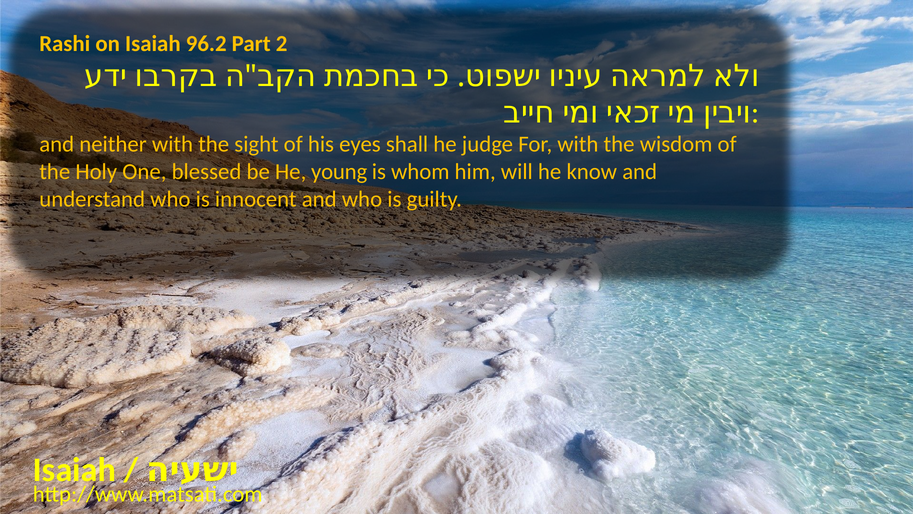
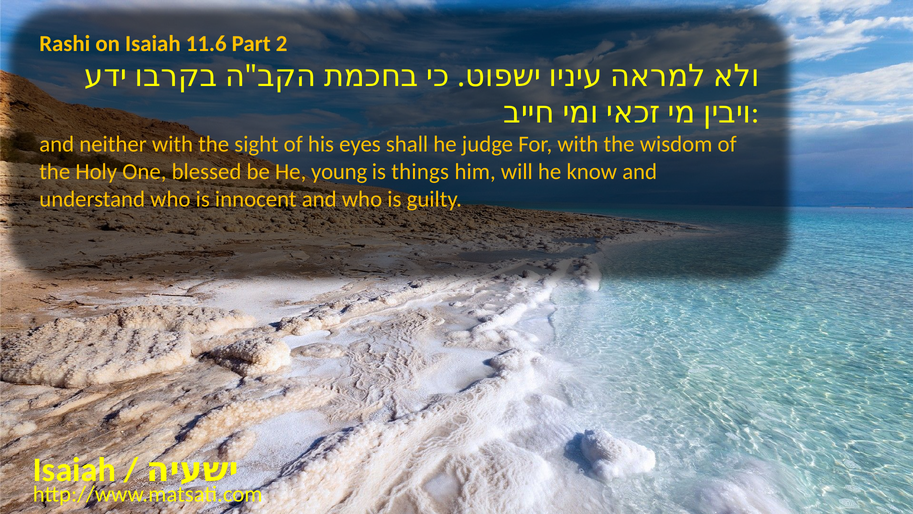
96.2: 96.2 -> 11.6 (206, 44)
whom: whom -> things (420, 171)
